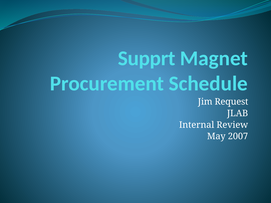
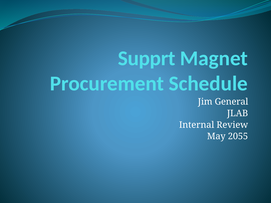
Request: Request -> General (231, 102)
2007: 2007 -> 2055 (238, 137)
